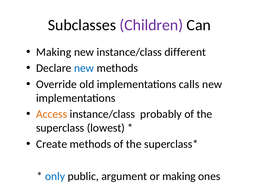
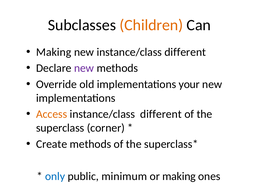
Children colour: purple -> orange (151, 25)
new colour: blue -> purple (84, 68)
calls: calls -> your (189, 84)
probably: probably -> different (161, 114)
lowest: lowest -> corner (106, 128)
argument: argument -> minimum (124, 177)
